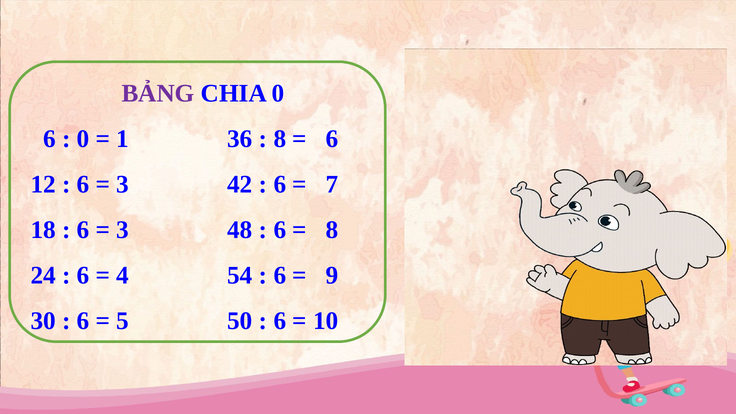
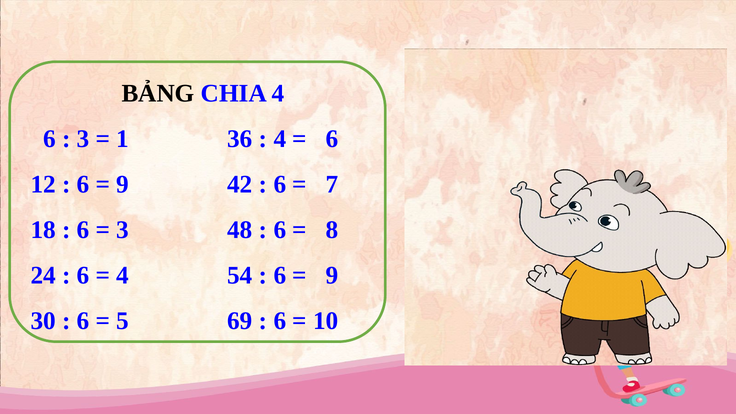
BẢNG colour: purple -> black (158, 93)
CHIA 0: 0 -> 4 (278, 93)
0: 0 -> 3 (83, 139)
8: 8 -> 4 (280, 139)
3: 3 -> 9 (123, 184)
50: 50 -> 69 (240, 321)
